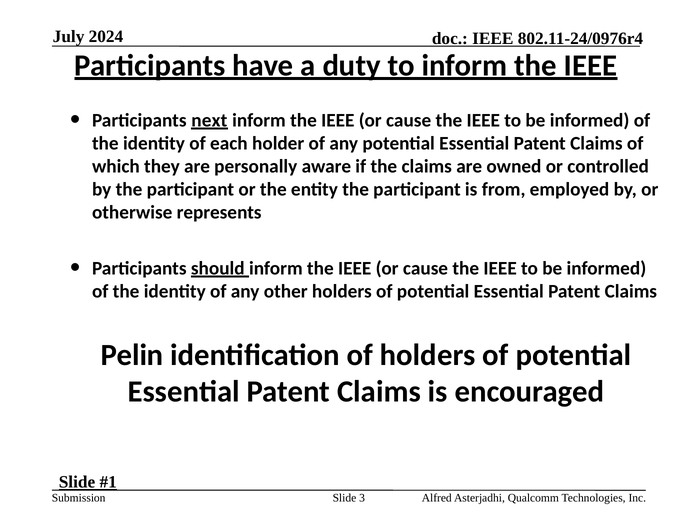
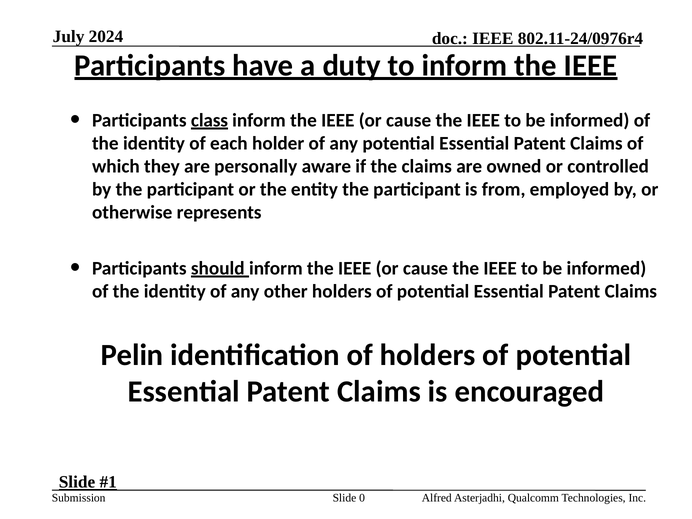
next: next -> class (209, 120)
3: 3 -> 0 (362, 498)
